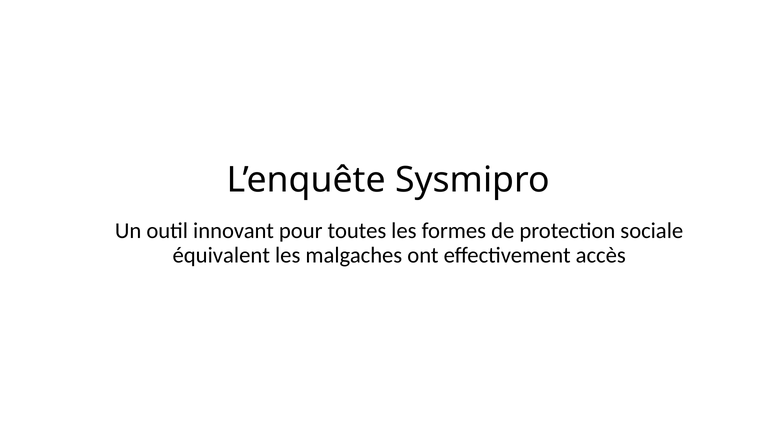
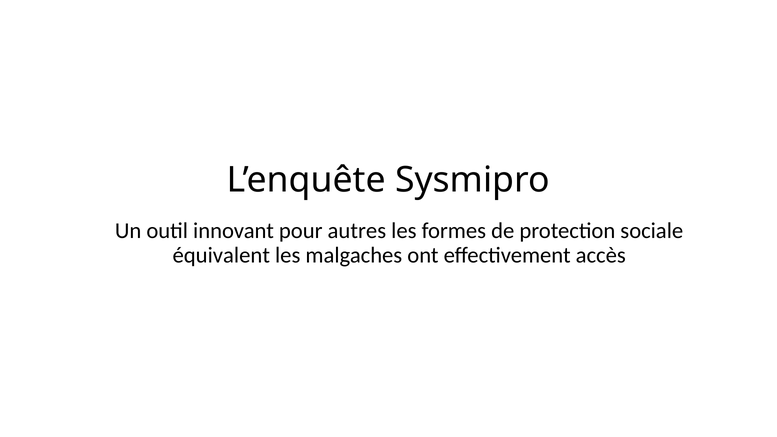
toutes: toutes -> autres (357, 231)
